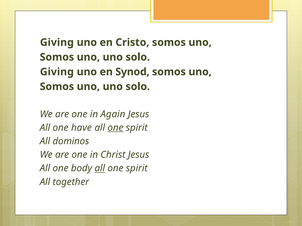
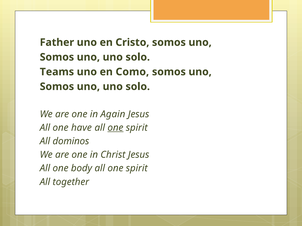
Giving: Giving -> Father (57, 42)
Giving: Giving -> Teams (57, 72)
Synod: Synod -> Como (132, 72)
all underline: present -> none (100, 169)
